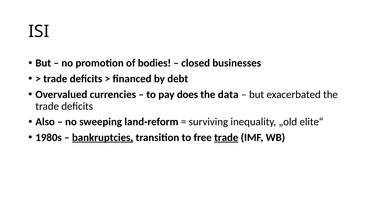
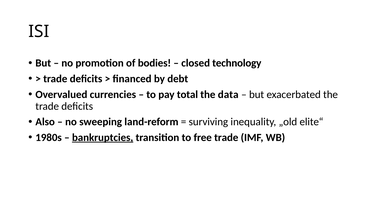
businesses: businesses -> technology (237, 63)
does: does -> total (187, 94)
trade underline: present -> none (226, 137)
